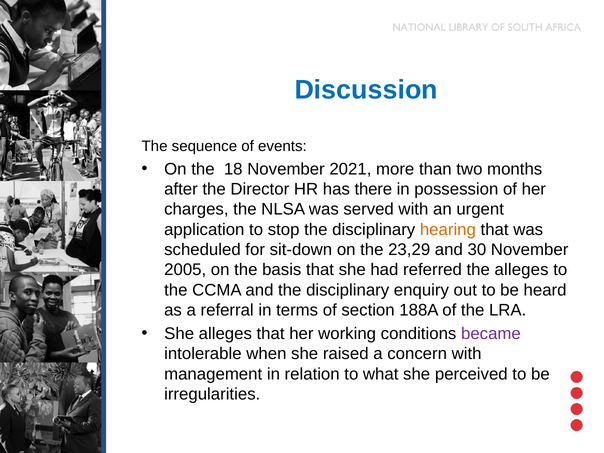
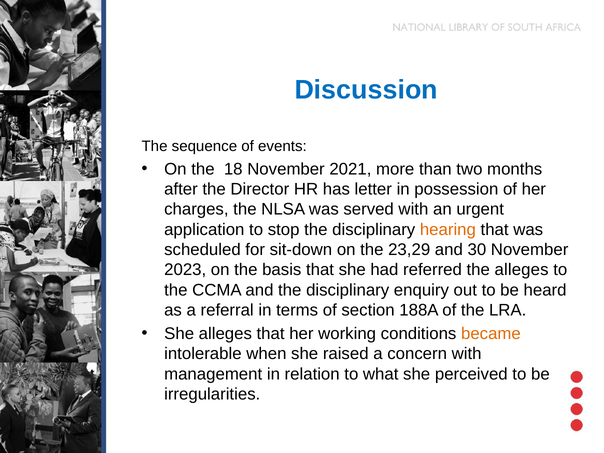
there: there -> letter (373, 189)
2005: 2005 -> 2023 (185, 270)
became colour: purple -> orange (491, 334)
